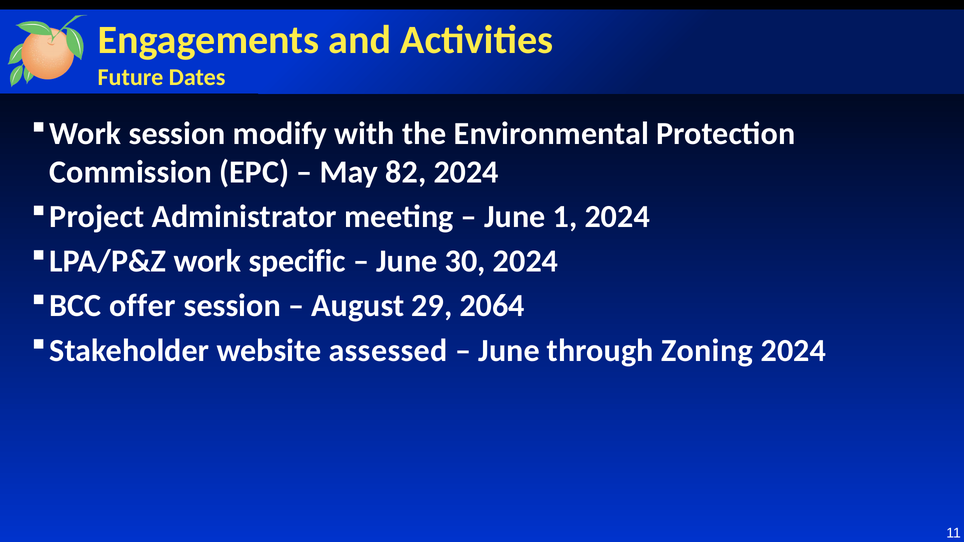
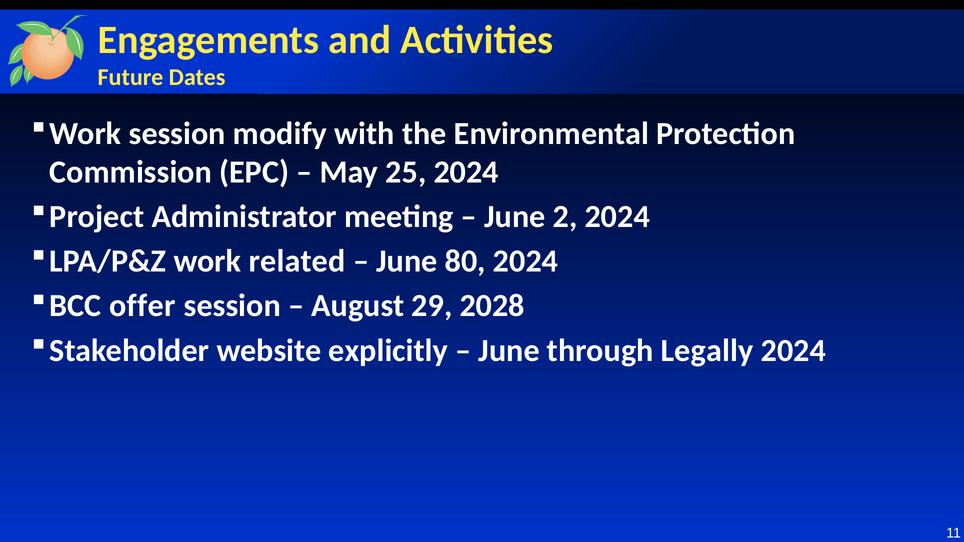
82: 82 -> 25 (406, 172)
1: 1 -> 2 (565, 217)
specific: specific -> related (297, 261)
30: 30 -> 80 (465, 261)
2064: 2064 -> 2028 (492, 306)
assessed: assessed -> explicitly (388, 351)
Zoning: Zoning -> Legally (707, 351)
